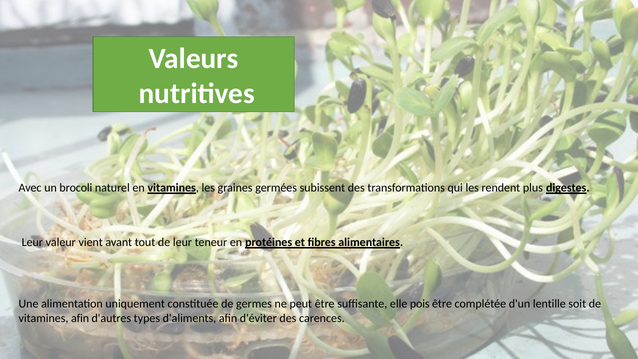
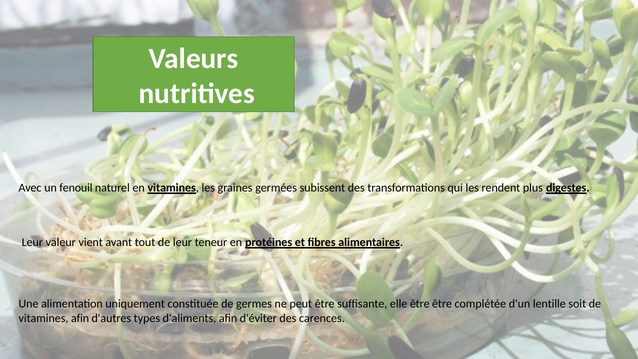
brocoli: brocoli -> fenouil (76, 188)
elle pois: pois -> être (420, 304)
